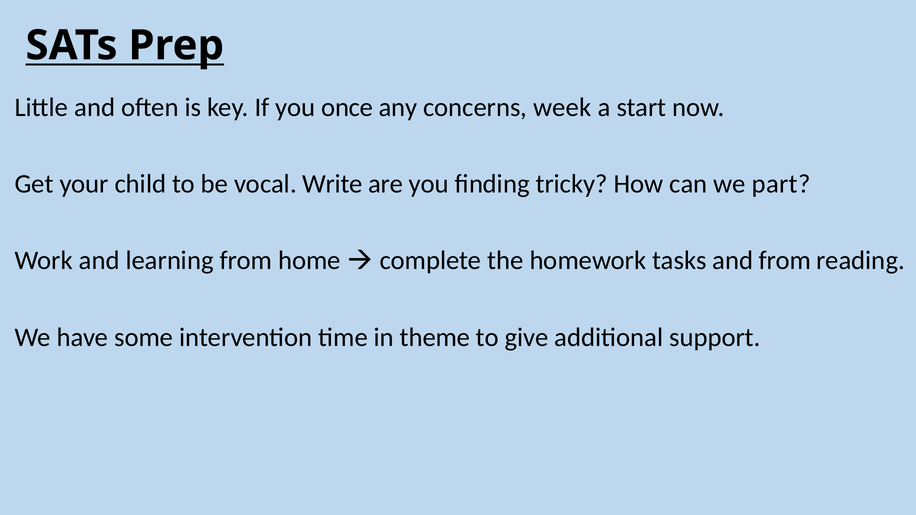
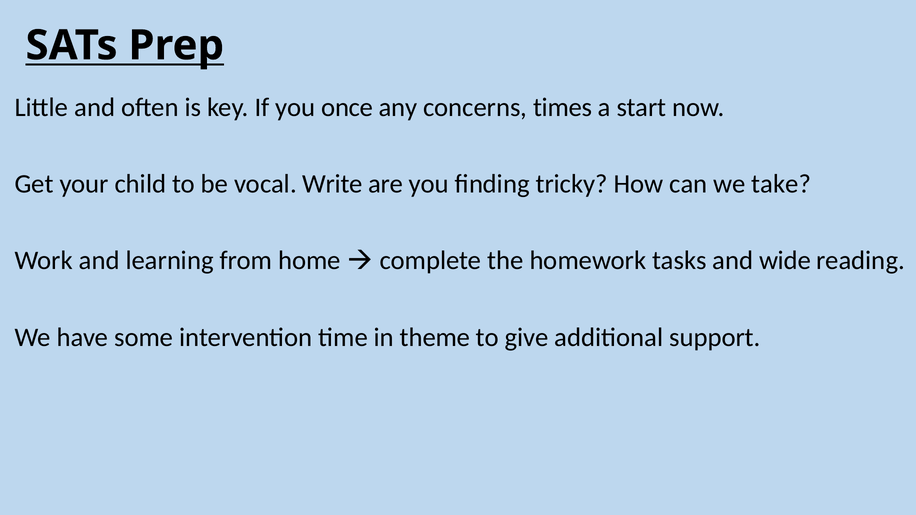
week: week -> times (563, 107)
part: part -> take (781, 184)
and from: from -> wide (785, 261)
